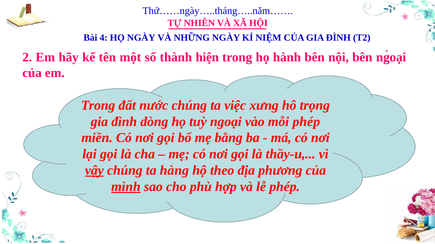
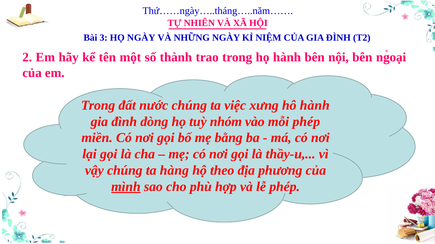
4: 4 -> 3 (104, 38)
hiện: hiện -> trao (207, 57)
hô trọng: trọng -> hành (315, 105)
tuỳ ngoại: ngoại -> nhóm (226, 122)
vậy underline: present -> none (94, 171)
